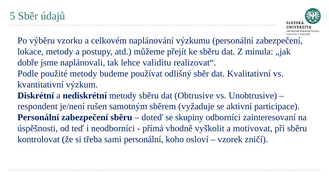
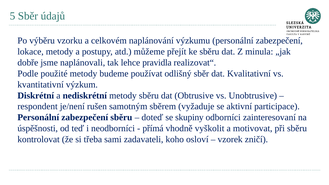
validitu: validitu -> pravidla (157, 63)
sami personální: personální -> zadavateli (144, 139)
